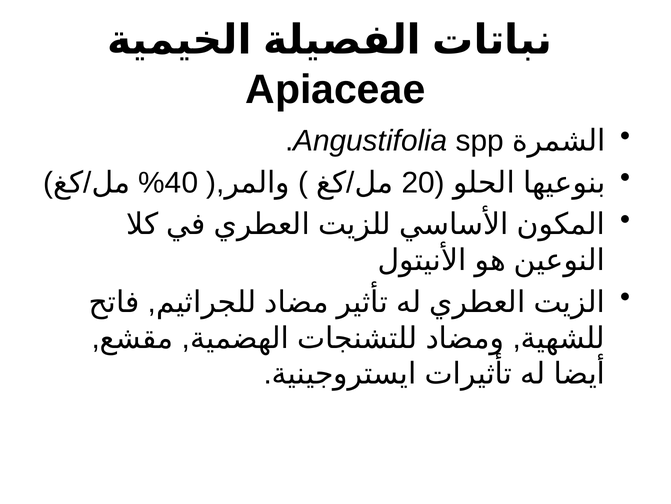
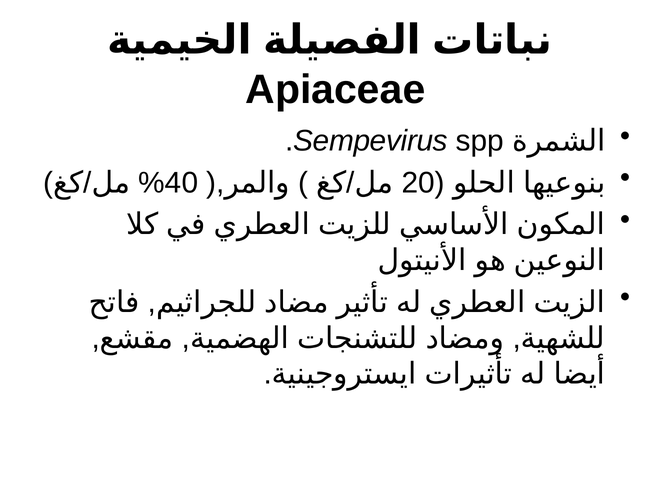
Angustifolia: Angustifolia -> Sempevirus (371, 141)
